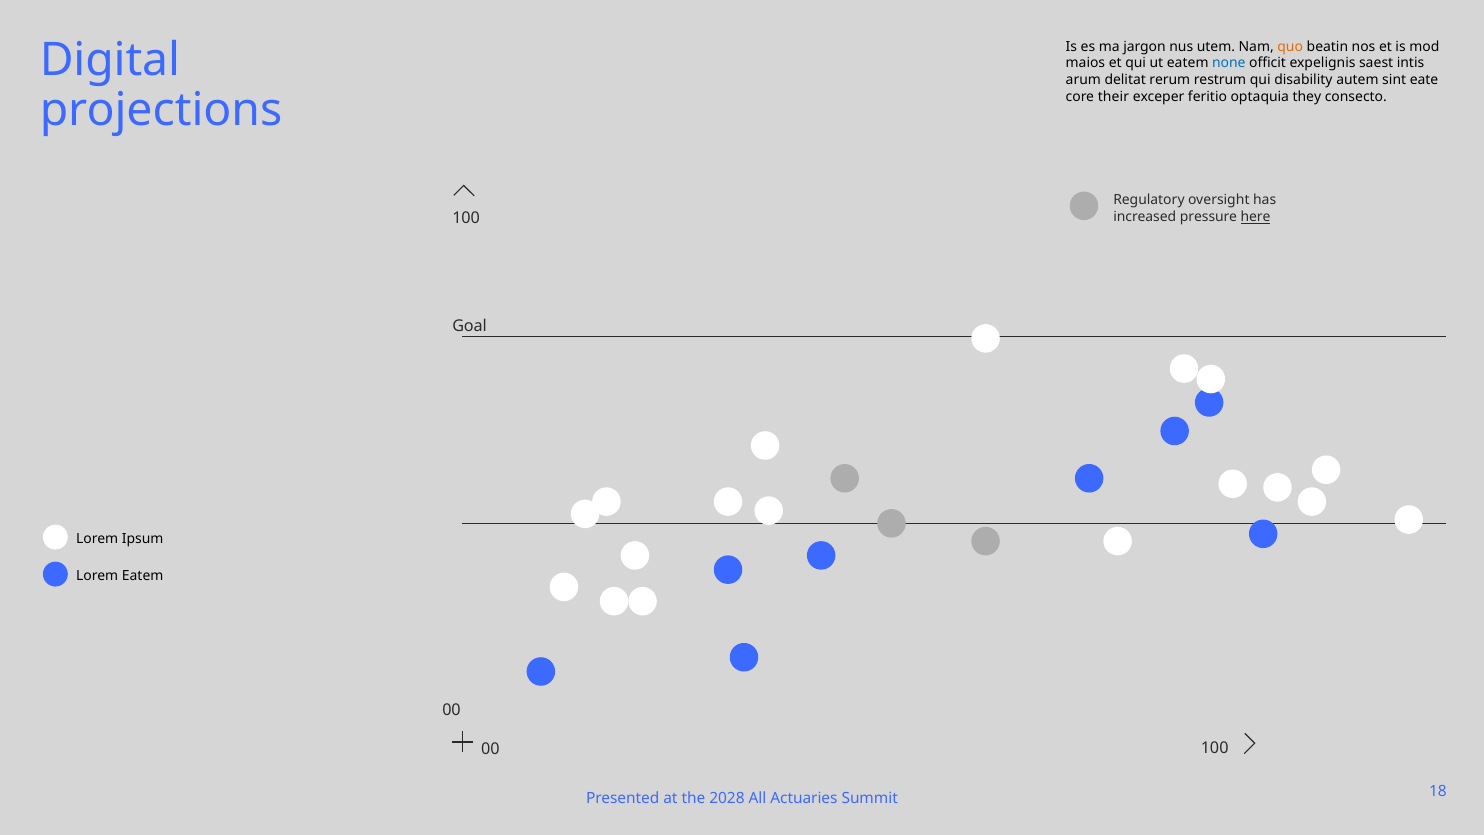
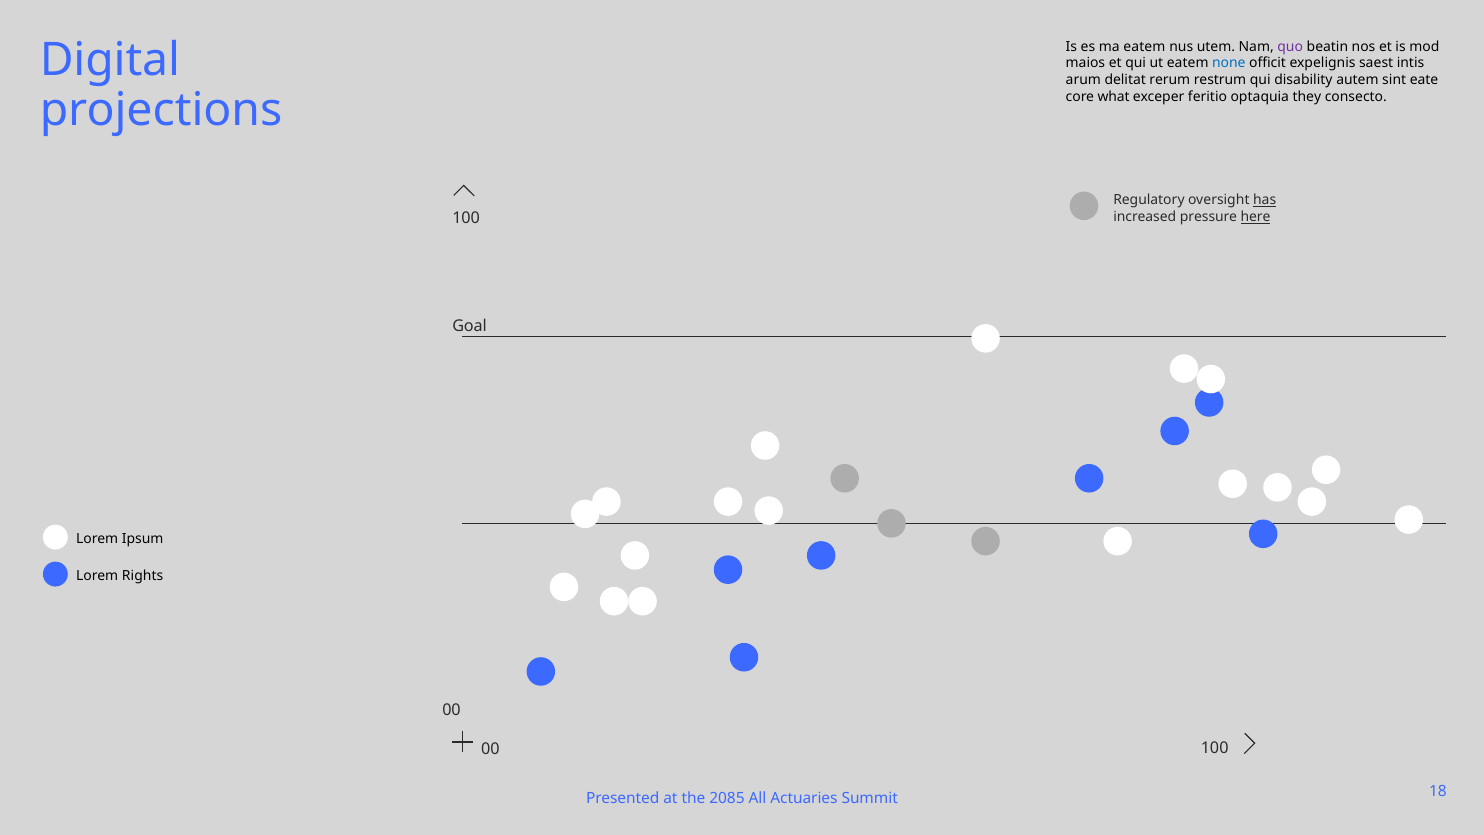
ma jargon: jargon -> eatem (1144, 46)
quo colour: orange -> purple (1290, 46)
their: their -> what (1114, 97)
has underline: none -> present (1265, 200)
Lorem Eatem: Eatem -> Rights (143, 576)
2028: 2028 -> 2085 (727, 798)
